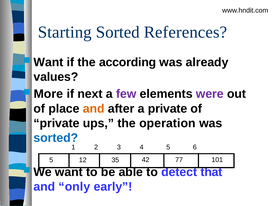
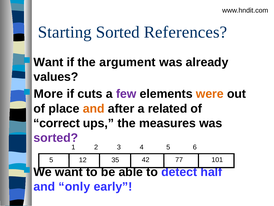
according: according -> argument (127, 62)
next: next -> cuts (90, 94)
were colour: purple -> orange (210, 94)
a private: private -> related (168, 108)
private: private -> correct (57, 123)
operation: operation -> measures (167, 123)
sorted colour: blue -> purple (56, 138)
that: that -> half (211, 172)
